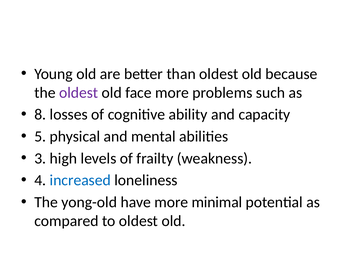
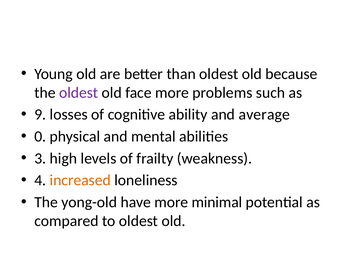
8: 8 -> 9 (40, 115)
capacity: capacity -> average (264, 115)
5: 5 -> 0 (40, 136)
increased colour: blue -> orange (80, 180)
